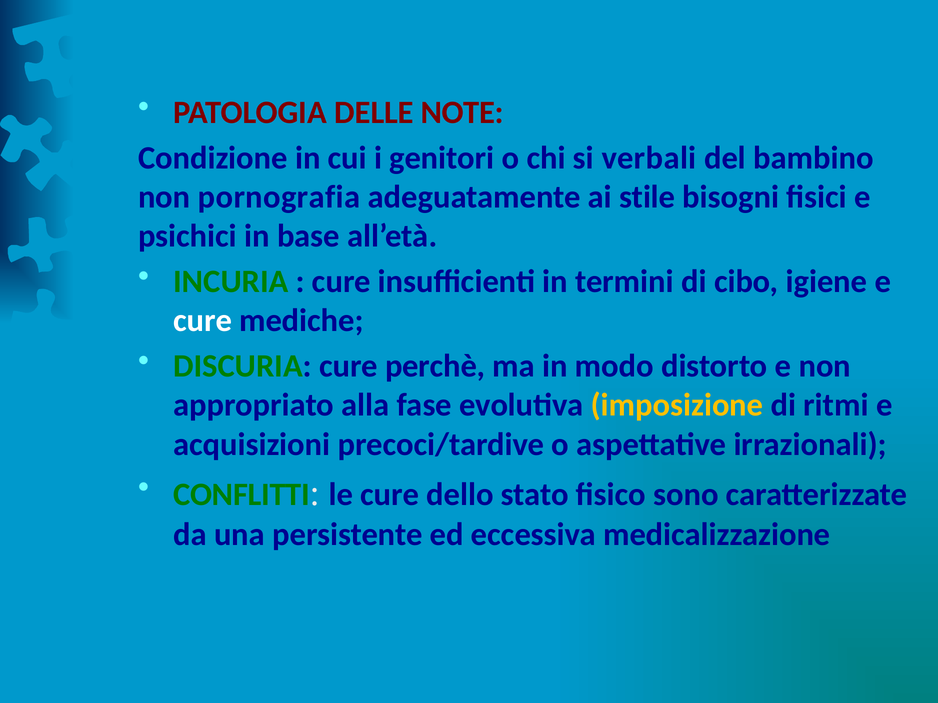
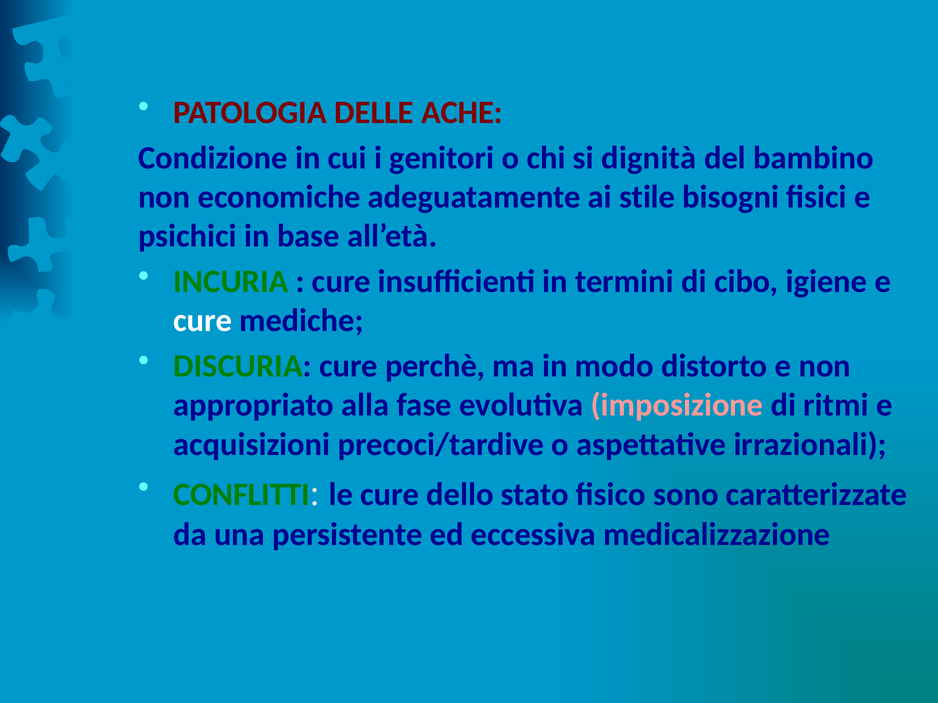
NOTE: NOTE -> ACHE (462, 113)
verbali: verbali -> dignità (649, 158)
pornografia: pornografia -> economiche (279, 197)
imposizione colour: yellow -> pink (677, 406)
